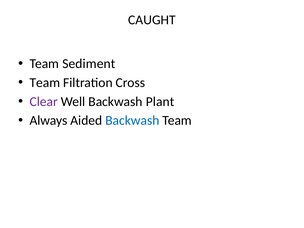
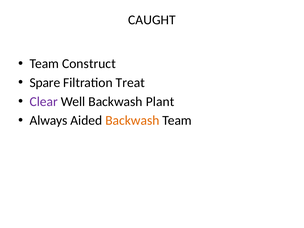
Sediment: Sediment -> Construct (89, 64)
Team: Team -> Spare (45, 83)
Cross: Cross -> Treat (130, 83)
Backwash colour: blue -> orange (132, 121)
